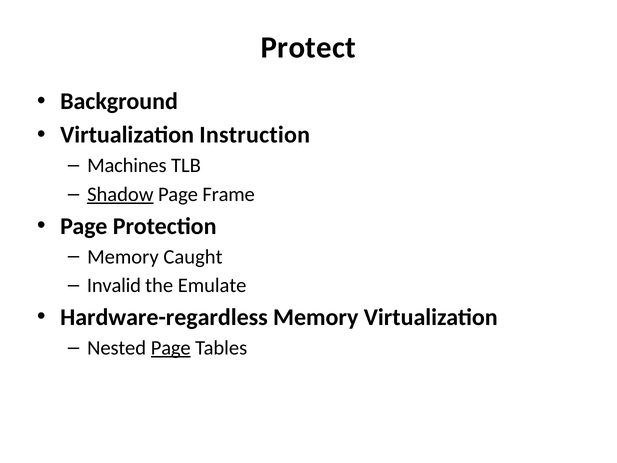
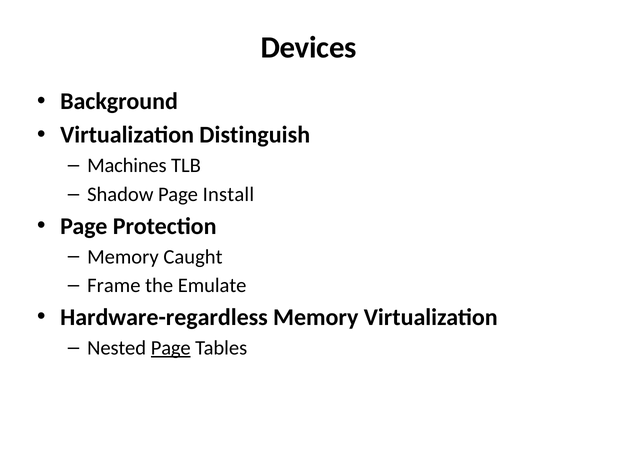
Protect: Protect -> Devices (309, 47)
Instruction: Instruction -> Distinguish (255, 135)
Shadow underline: present -> none (120, 194)
Frame: Frame -> Install (228, 194)
Invalid: Invalid -> Frame (114, 285)
